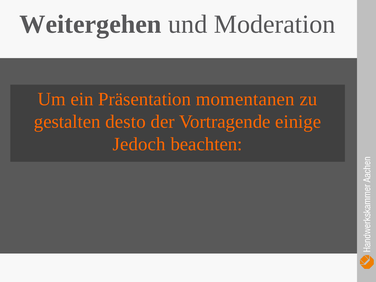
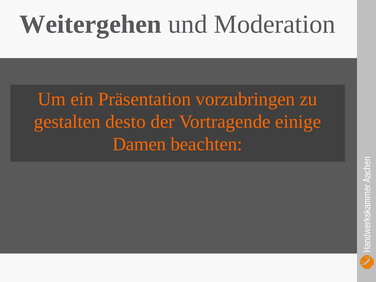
momentanen: momentanen -> vorzubringen (245, 99)
Jedoch: Jedoch -> Damen (139, 144)
